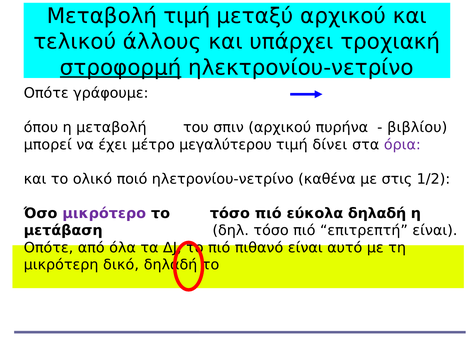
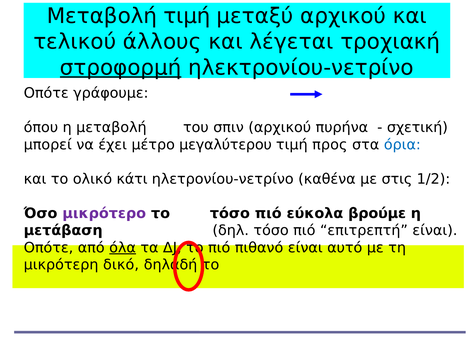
υπάρχει: υπάρχει -> λέγεται (291, 42)
βιβλίου: βιβλίου -> σχετική (417, 128)
δίνει: δίνει -> προς (330, 145)
όρια colour: purple -> blue (402, 145)
ποιό: ποιό -> κάτι (132, 179)
εύκολα δηλαδή: δηλαδή -> βρούμε (377, 214)
όλα underline: none -> present (123, 248)
